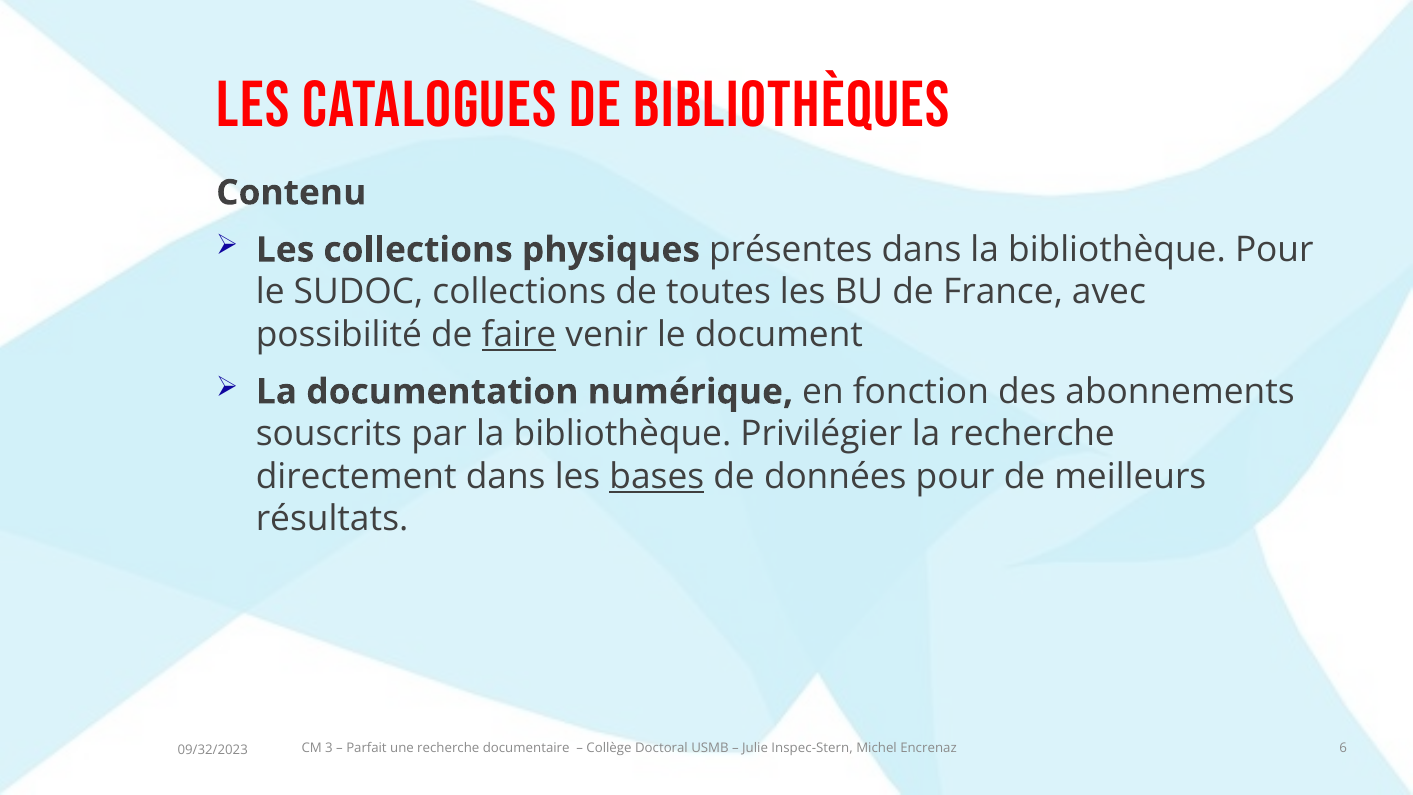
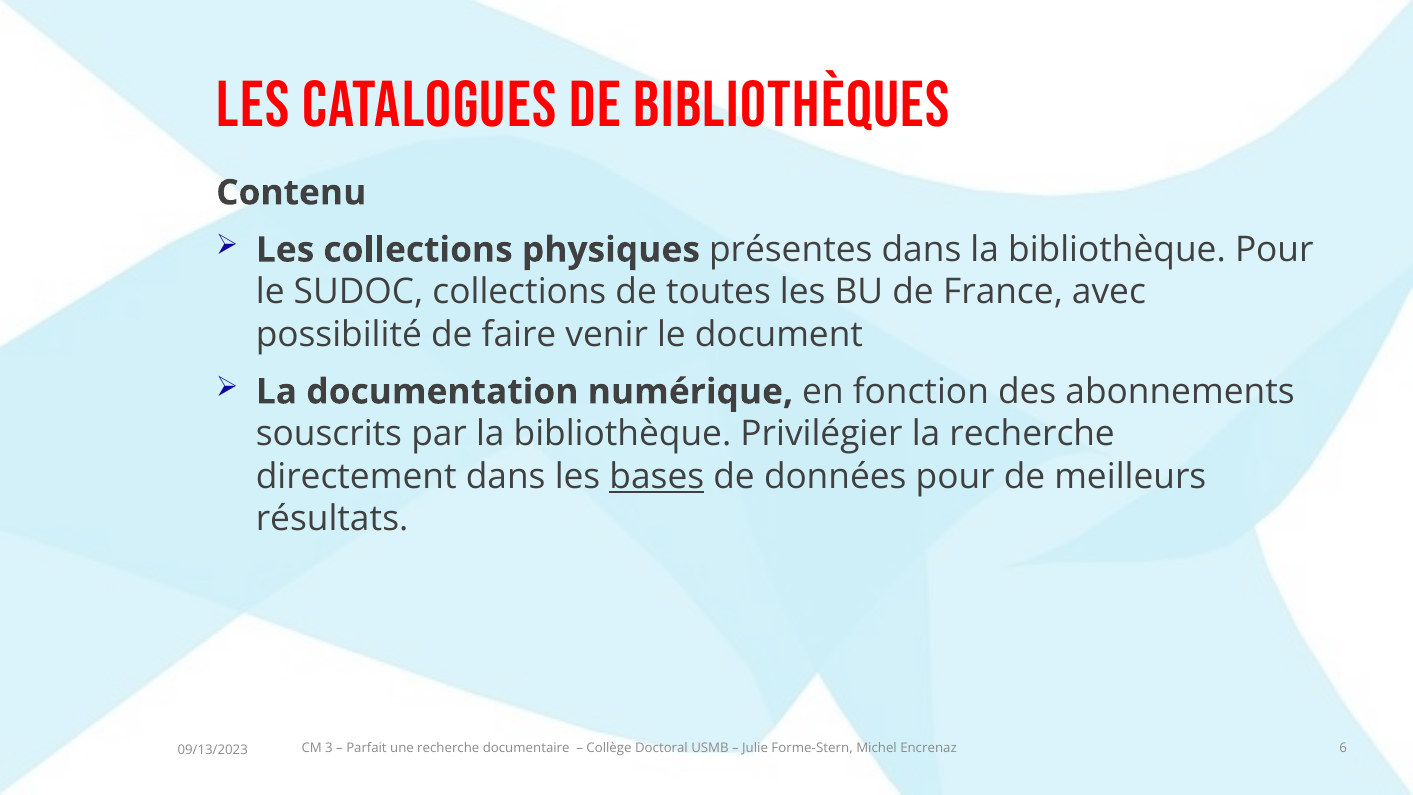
faire underline: present -> none (519, 335)
Inspec-Stern: Inspec-Stern -> Forme-Stern (812, 748)
09/32/2023: 09/32/2023 -> 09/13/2023 (213, 750)
